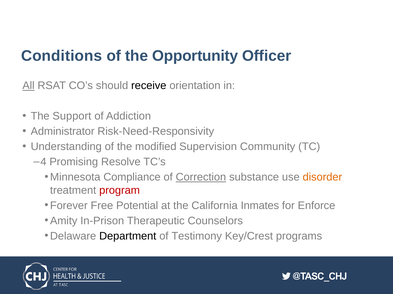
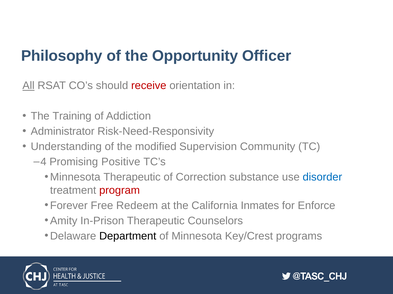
Conditions: Conditions -> Philosophy (62, 56)
receive colour: black -> red (149, 86)
Support: Support -> Training (72, 116)
Resolve: Resolve -> Positive (121, 162)
Minnesota Compliance: Compliance -> Therapeutic (132, 178)
Correction underline: present -> none (201, 178)
disorder colour: orange -> blue (322, 178)
Potential: Potential -> Redeem (137, 206)
of Testimony: Testimony -> Minnesota (197, 237)
